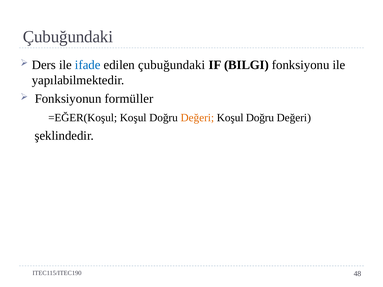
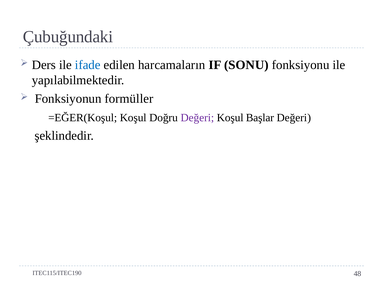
edilen çubuğundaki: çubuğundaki -> harcamaların (172, 65)
BILGI: BILGI -> SONU (246, 65)
Değeri colour: orange -> purple (197, 118)
Doğru: Doğru -> Başlar (260, 118)
